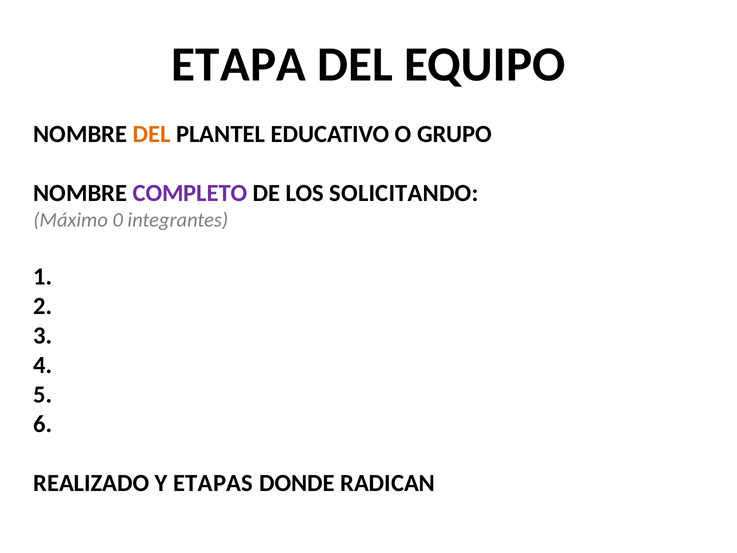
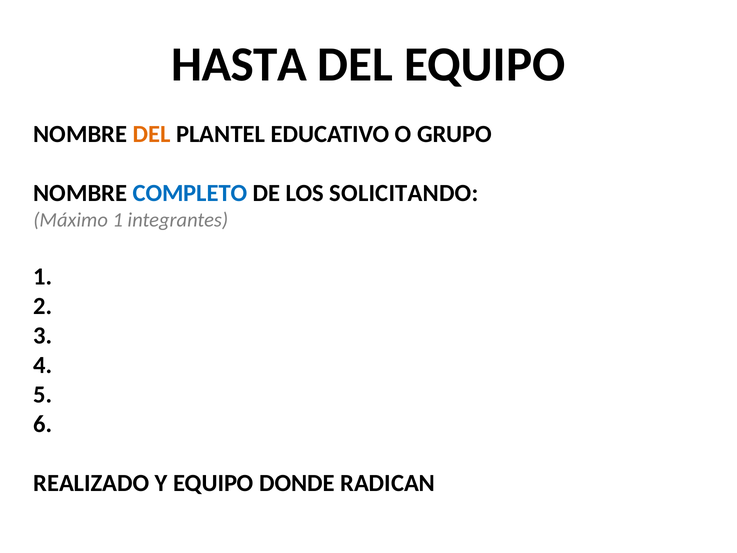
ETAPA: ETAPA -> HASTA (239, 65)
COMPLETO colour: purple -> blue (190, 193)
Máximo 0: 0 -> 1 (118, 220)
Y ETAPAS: ETAPAS -> EQUIPO (213, 483)
